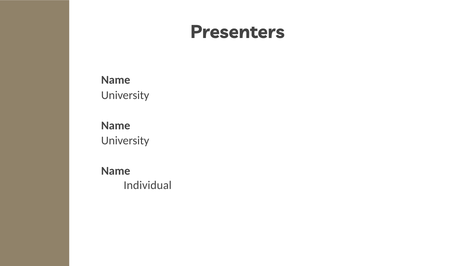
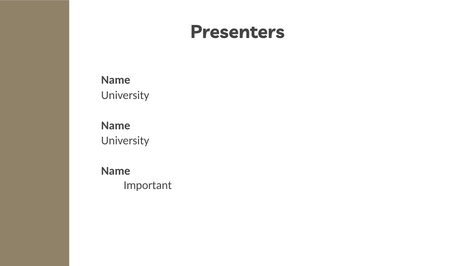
Individual: Individual -> Important (148, 185)
